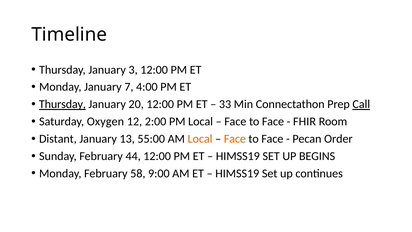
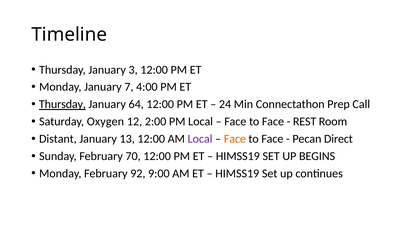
20: 20 -> 64 (136, 104)
33: 33 -> 24 (225, 104)
Call underline: present -> none (361, 104)
FHIR: FHIR -> REST (305, 121)
13 55:00: 55:00 -> 12:00 (151, 139)
Local colour: orange -> purple (200, 139)
Order: Order -> Direct (338, 139)
44: 44 -> 70 (133, 156)
58: 58 -> 92 (138, 173)
